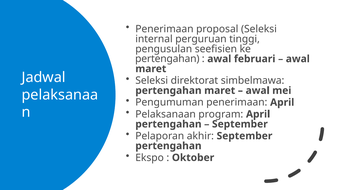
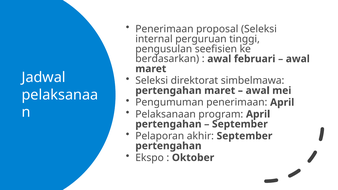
pertengahan: pertengahan -> berdasarkan (167, 59)
